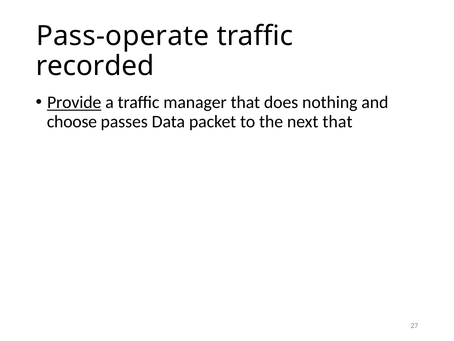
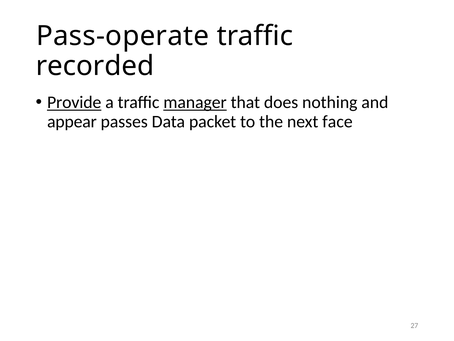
manager underline: none -> present (195, 102)
choose: choose -> appear (72, 121)
next that: that -> face (338, 121)
